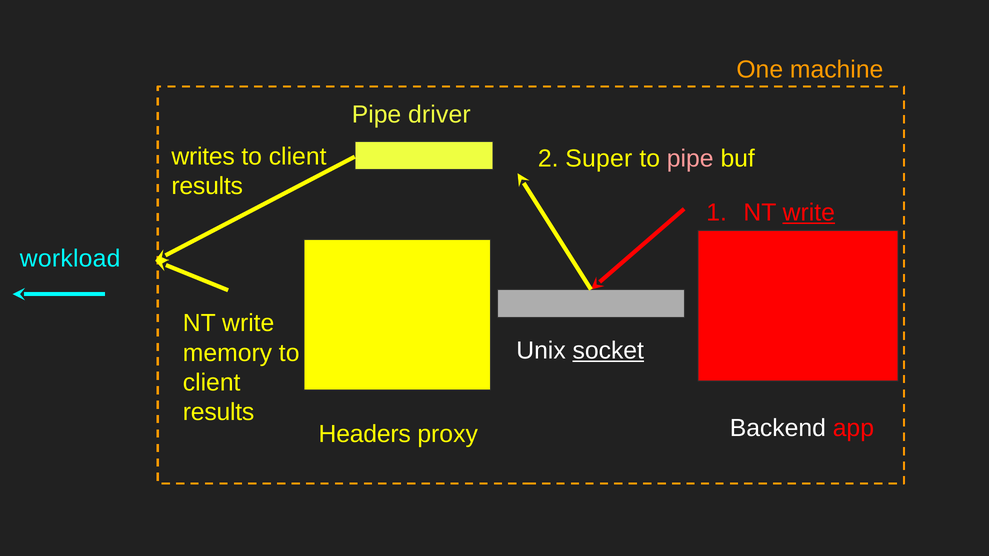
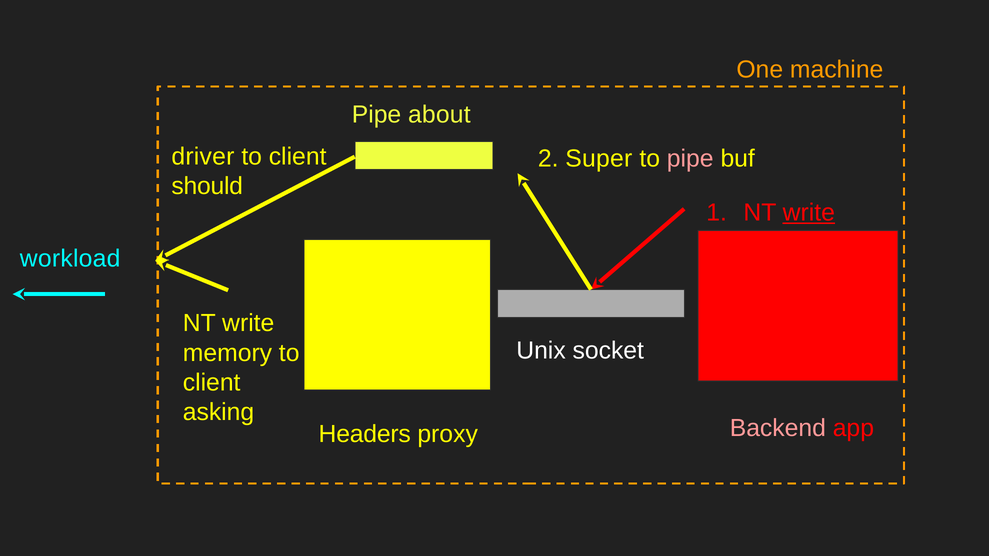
driver: driver -> about (439, 114)
writes: writes -> driver (203, 157)
results: results -> should (207, 186)
socket underline: present -> none (608, 351)
results: results -> asking (218, 412)
Backend colour: white -> pink (778, 428)
